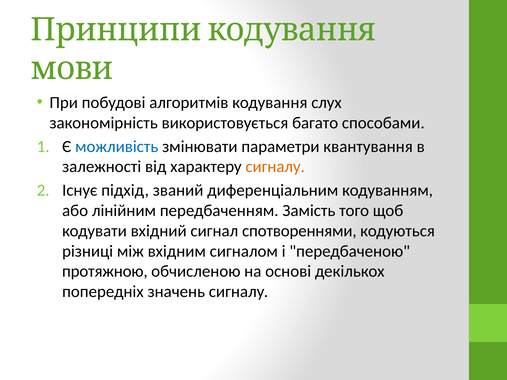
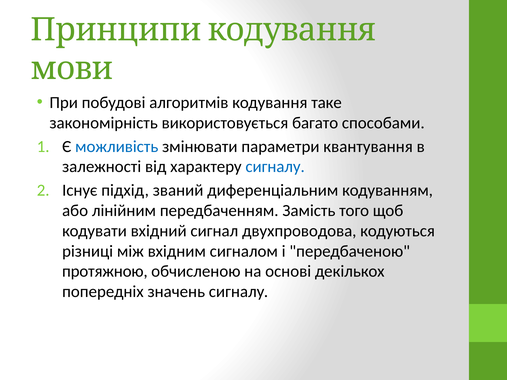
слух: слух -> таке (327, 103)
сигналу colour: orange -> blue (275, 167)
спотвореннями: спотвореннями -> двухпроводова (299, 231)
